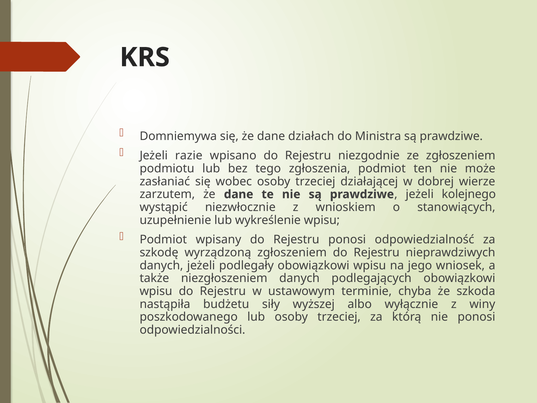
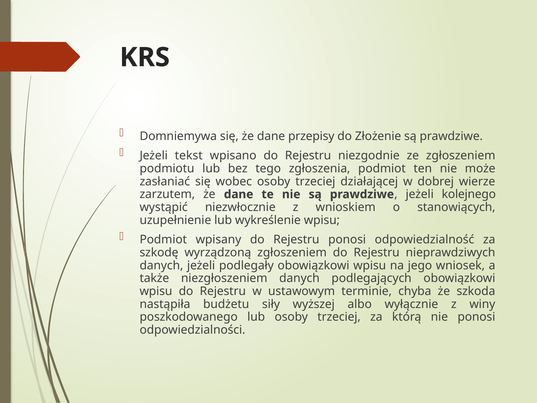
działach: działach -> przepisy (311, 136)
Ministra: Ministra -> Złożenie (378, 136)
razie: razie -> tekst (189, 156)
